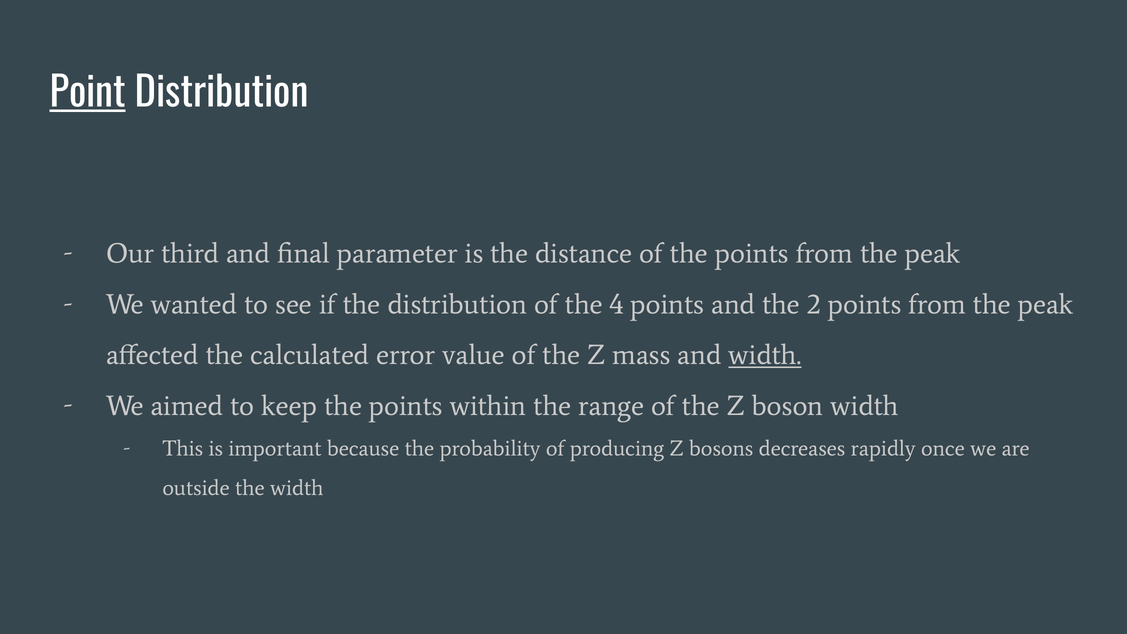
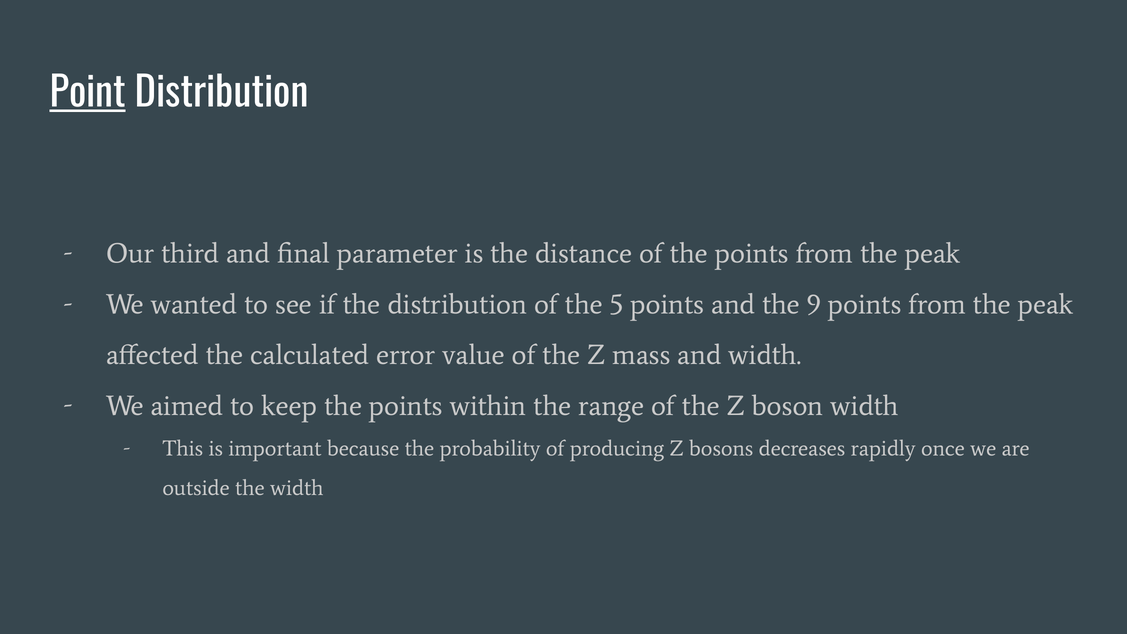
4: 4 -> 5 (617, 304)
2: 2 -> 9 (814, 304)
width underline: present -> none (765, 355)
